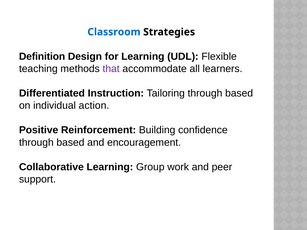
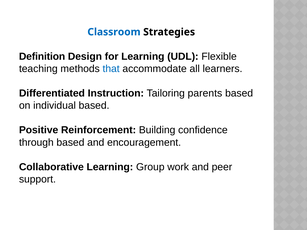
that colour: purple -> blue (111, 69)
Tailoring through: through -> parents (205, 93)
individual action: action -> based (94, 106)
